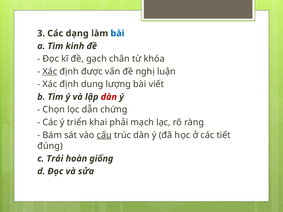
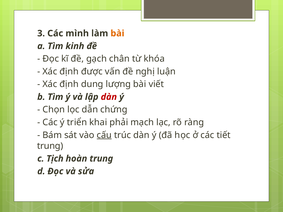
dạng: dạng -> mình (77, 33)
bài colour: blue -> orange (117, 33)
Xác underline: present -> none (50, 72)
đúng: đúng -> trung (50, 146)
Trái: Trái -> Tịch (55, 159)
hoàn giống: giống -> trung (101, 159)
